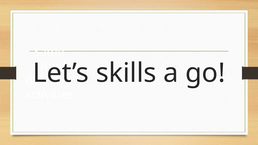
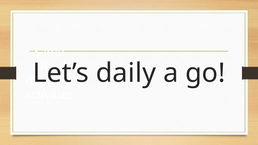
skills: skills -> daily (126, 73)
